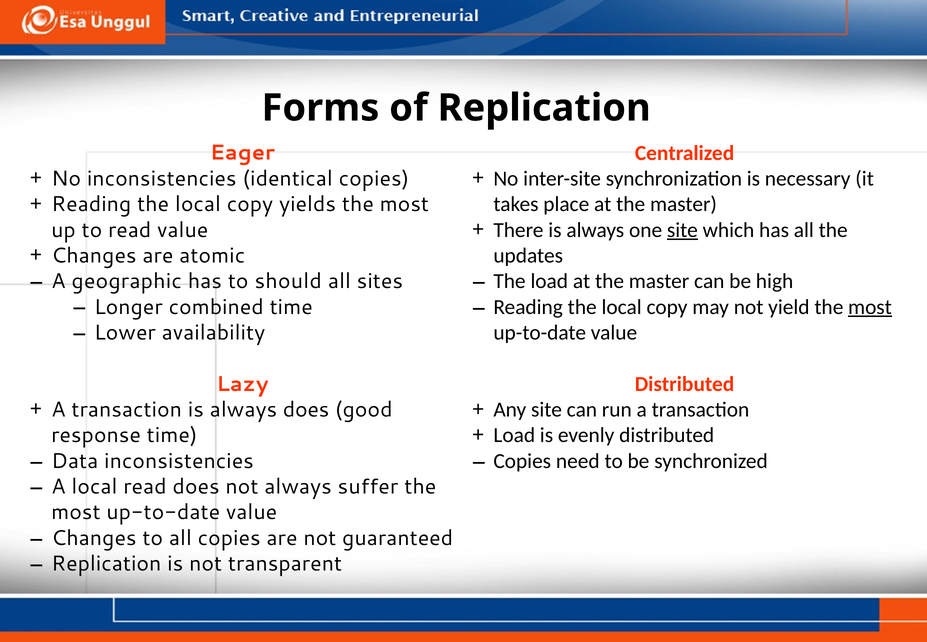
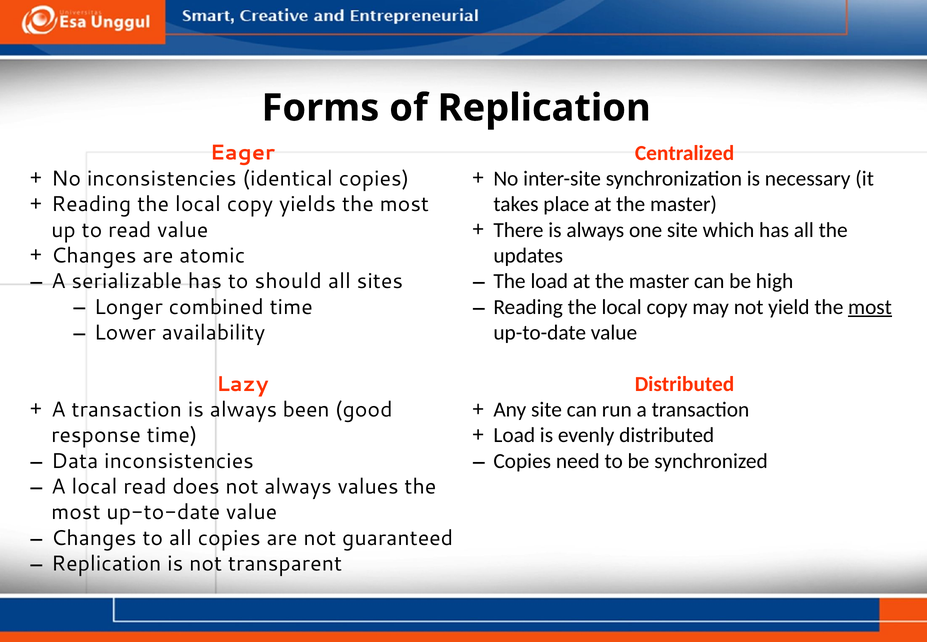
site underline: present -> none (682, 230)
geographic: geographic -> serializable (127, 281)
always does: does -> been (306, 410)
suffer: suffer -> values (368, 487)
